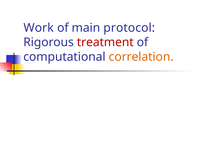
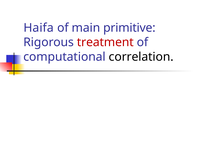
Work: Work -> Haifa (39, 28)
protocol: protocol -> primitive (129, 28)
correlation colour: orange -> black (141, 57)
